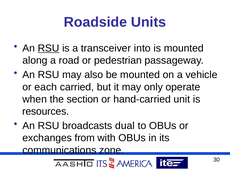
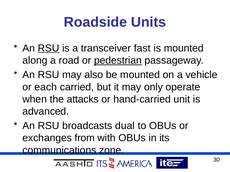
into: into -> fast (142, 48)
pedestrian underline: none -> present (118, 61)
section: section -> attacks (83, 99)
resources: resources -> advanced (46, 112)
